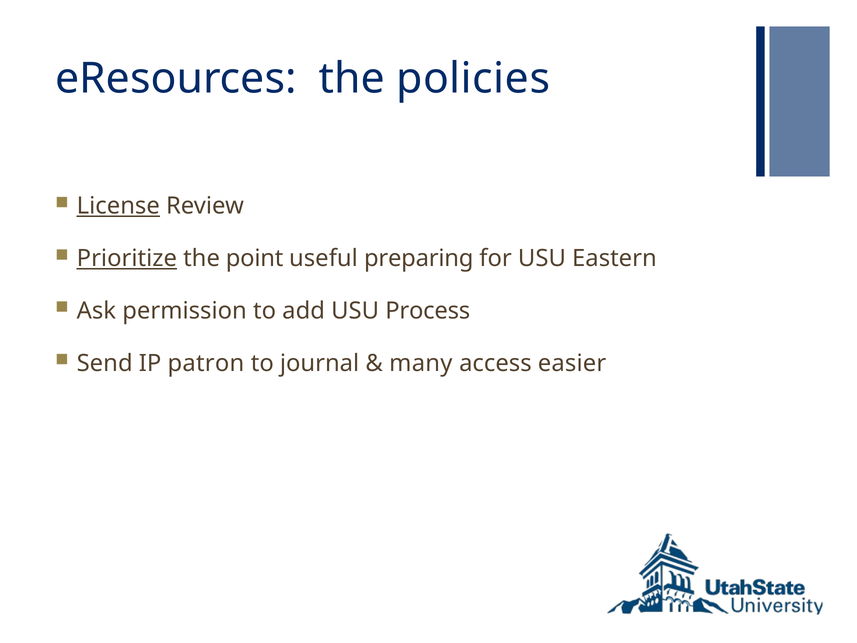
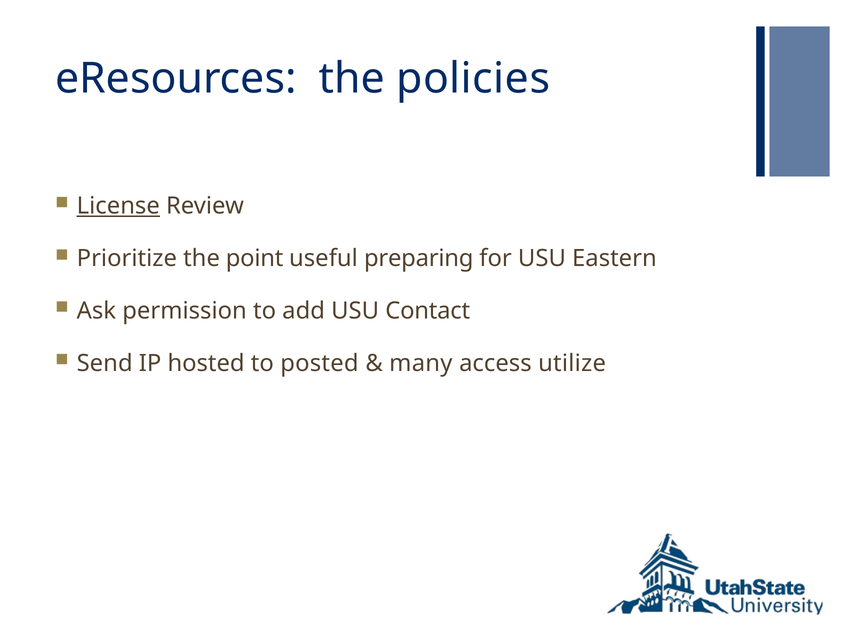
Prioritize underline: present -> none (127, 258)
Process: Process -> Contact (428, 311)
patron: patron -> hosted (206, 363)
journal: journal -> posted (319, 363)
easier: easier -> utilize (572, 363)
